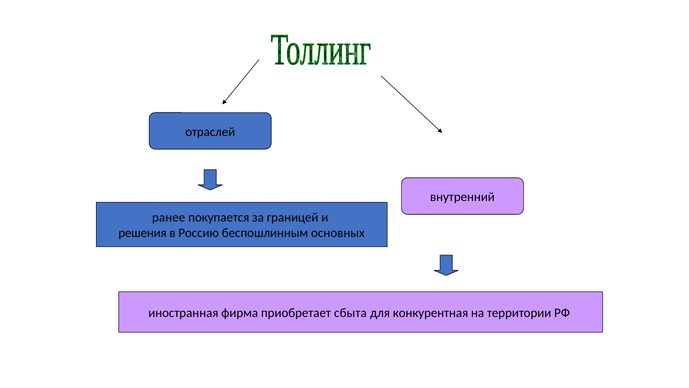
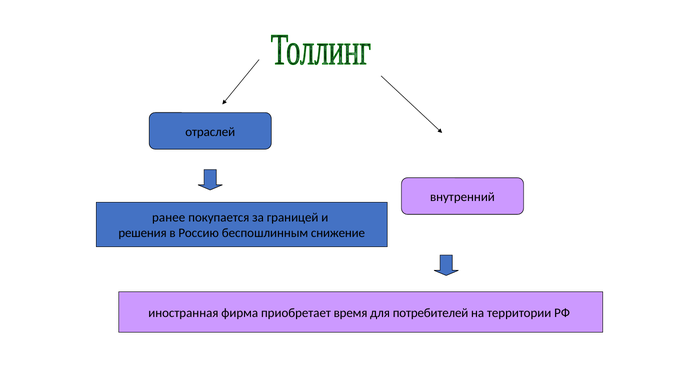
основных: основных -> снижение (338, 233)
сбыта: сбыта -> время (351, 313)
конкурентная: конкурентная -> потребителей (431, 313)
